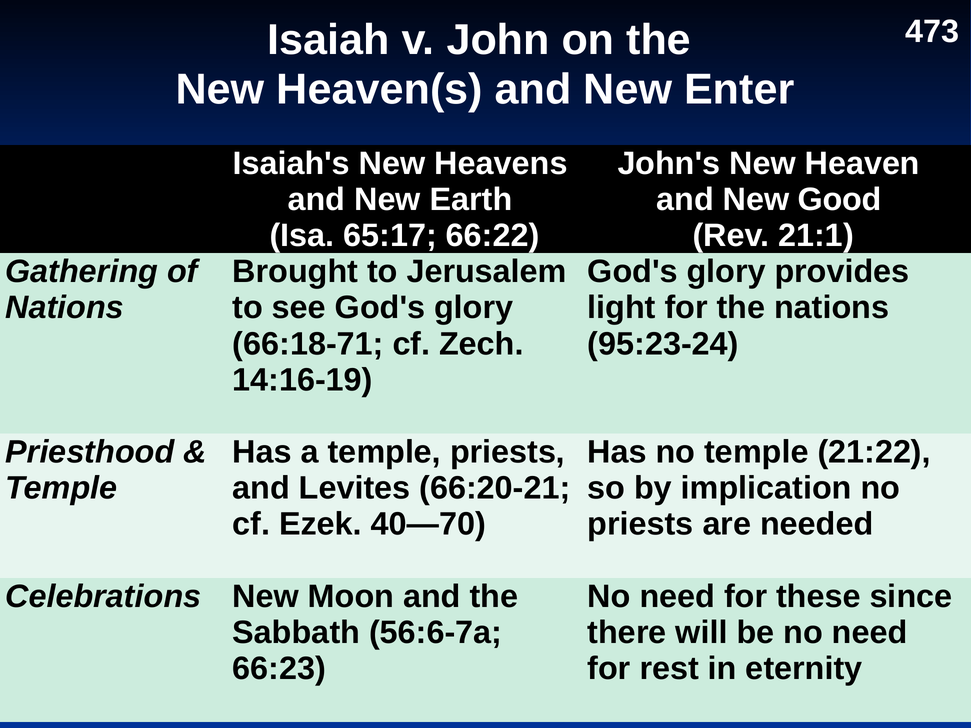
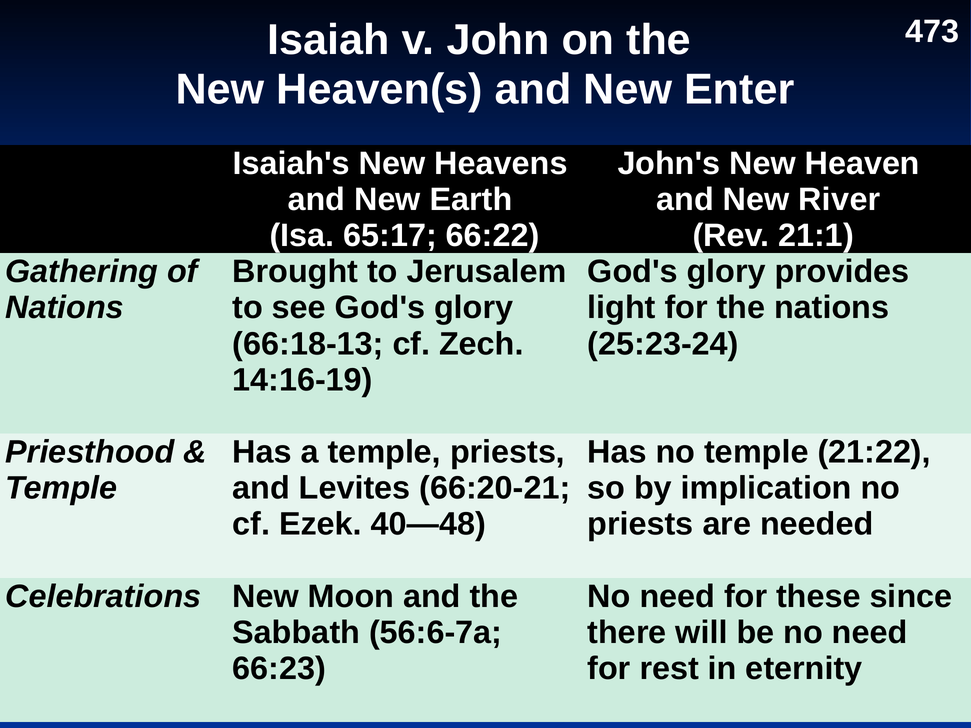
Good: Good -> River (839, 200)
66:18-71: 66:18-71 -> 66:18-13 (308, 344)
95:23-24: 95:23-24 -> 25:23-24 (663, 344)
40—70: 40—70 -> 40—48 (428, 524)
